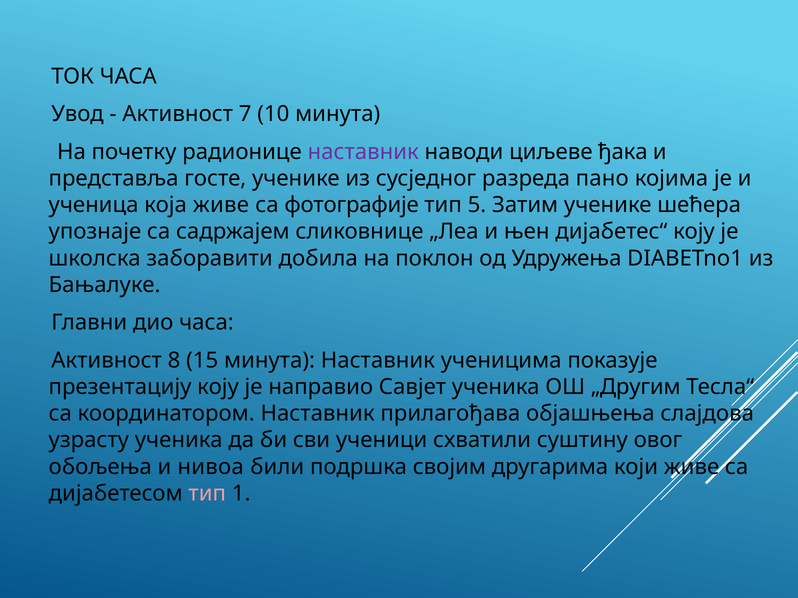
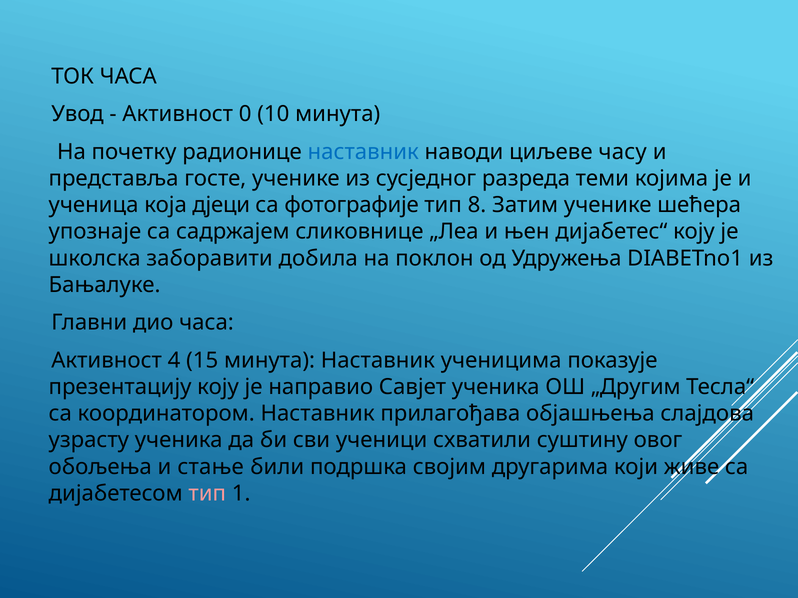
7: 7 -> 0 (245, 114)
наставник colour: purple -> blue (363, 152)
ђака: ђака -> часу (623, 152)
пано: пано -> теми (602, 179)
која живе: живе -> дјеци (221, 205)
5: 5 -> 8 (477, 205)
8: 8 -> 4 (174, 361)
нивоа: нивоа -> стање (211, 467)
